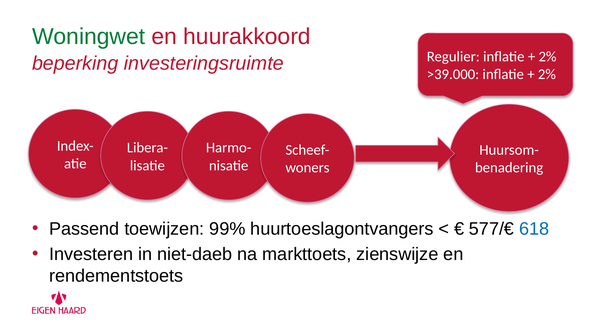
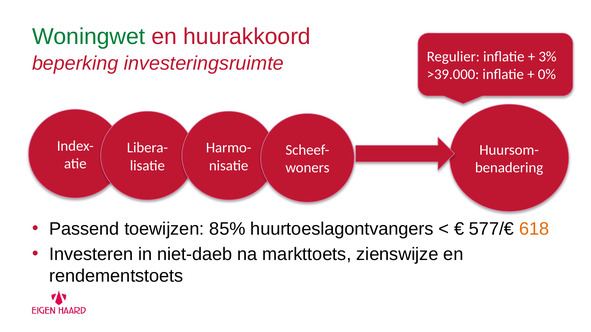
2%: 2% -> 3% (548, 57)
2%: 2% -> 0% (547, 75)
99%: 99% -> 85% (227, 229)
618 colour: blue -> orange (534, 229)
